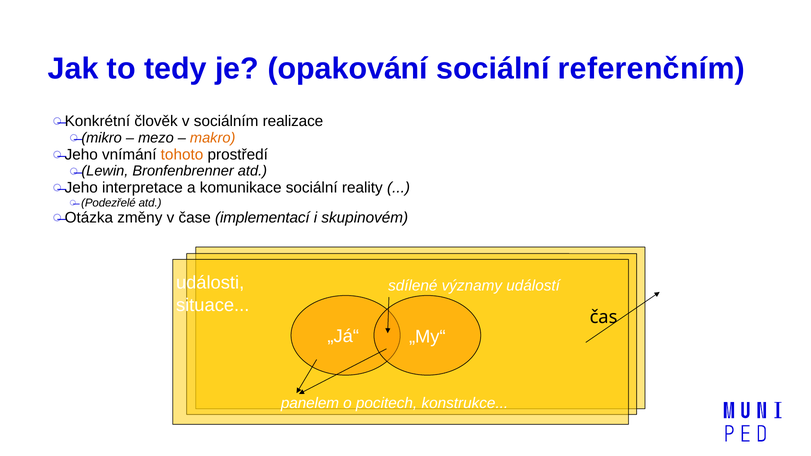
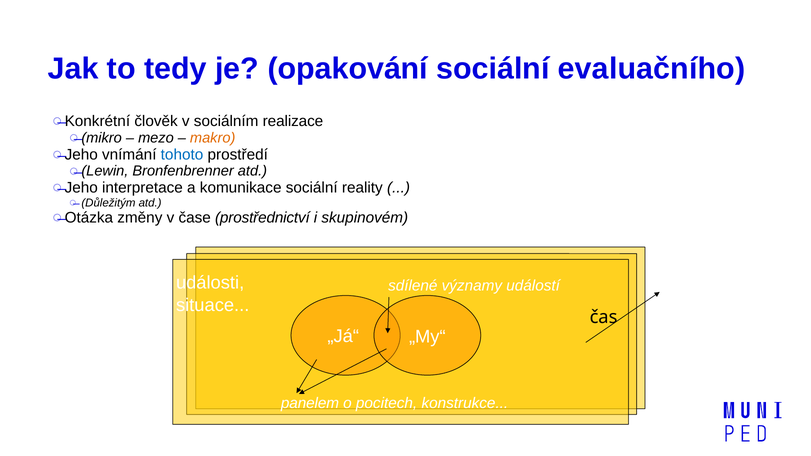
referenčním: referenčním -> evaluačního (652, 69)
tohoto colour: orange -> blue (182, 155)
Podezřelé: Podezřelé -> Důležitým (108, 203)
implementací: implementací -> prostřednictví (262, 218)
